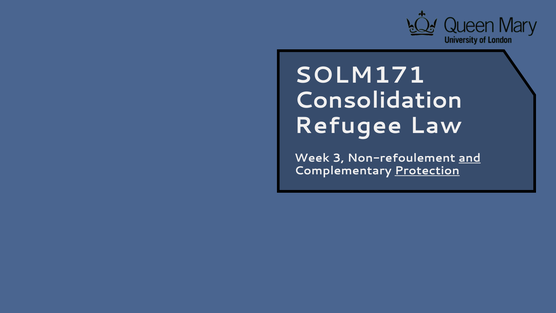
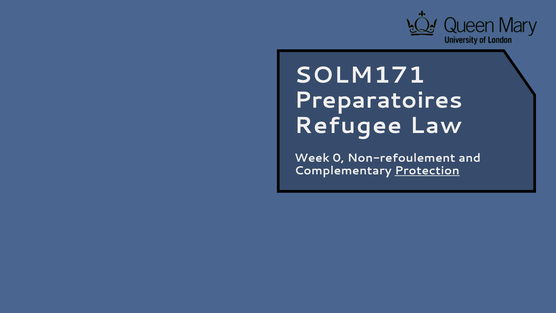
Consolidation: Consolidation -> Preparatoires (378, 100)
3: 3 -> 0 (338, 158)
and underline: present -> none (470, 158)
